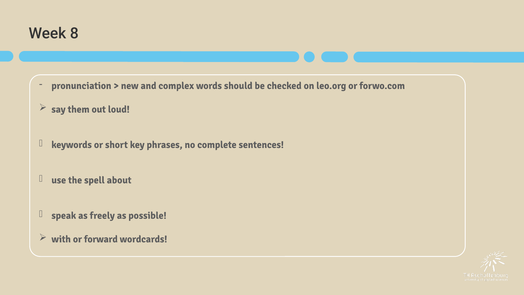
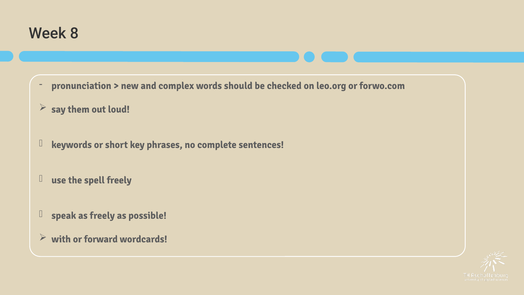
spell about: about -> freely (119, 180)
